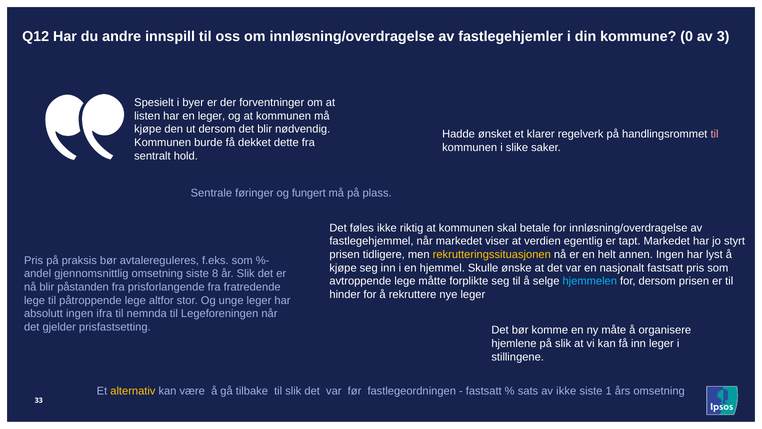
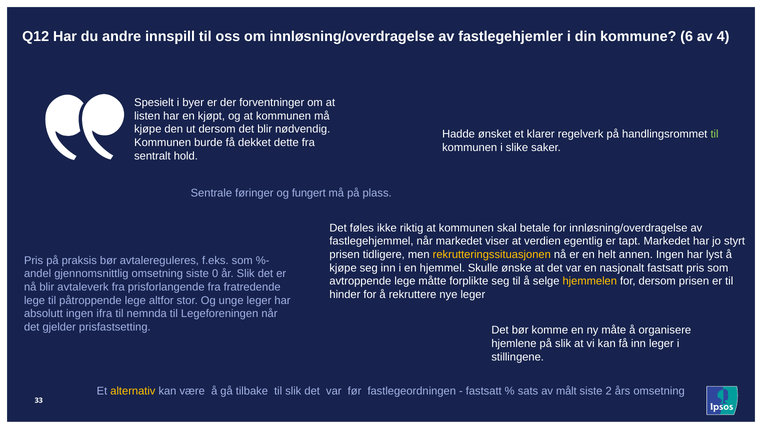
0: 0 -> 6 (687, 36)
3: 3 -> 4 (723, 36)
en leger: leger -> kjøpt (211, 116)
til colour: pink -> light green (715, 134)
8: 8 -> 0 (215, 273)
hjemmelen colour: light blue -> yellow (590, 281)
påstanden: påstanden -> avtaleverk (83, 287)
av ikke: ikke -> målt (566, 391)
1: 1 -> 2 (609, 391)
